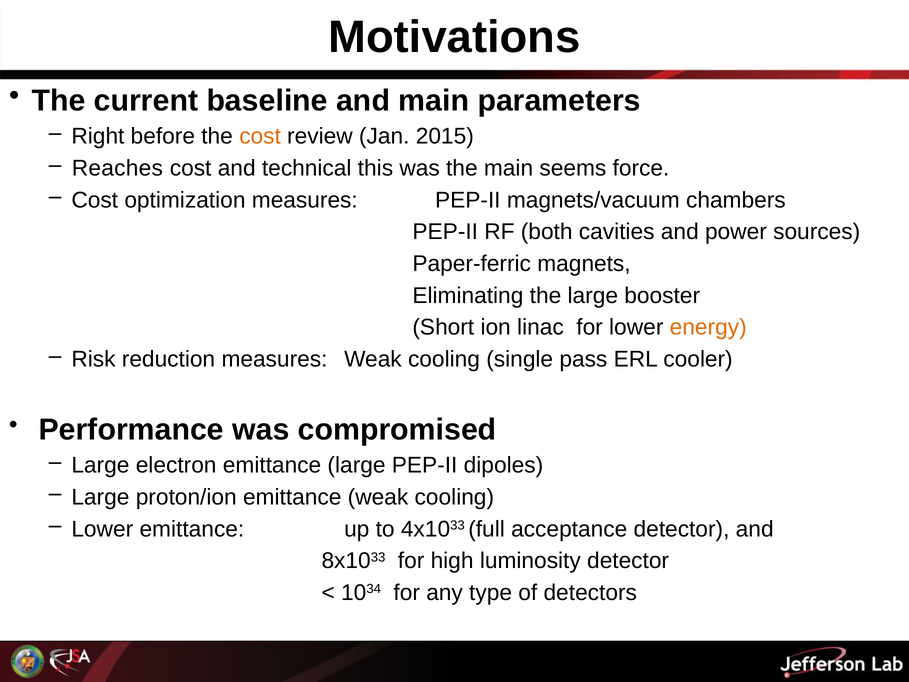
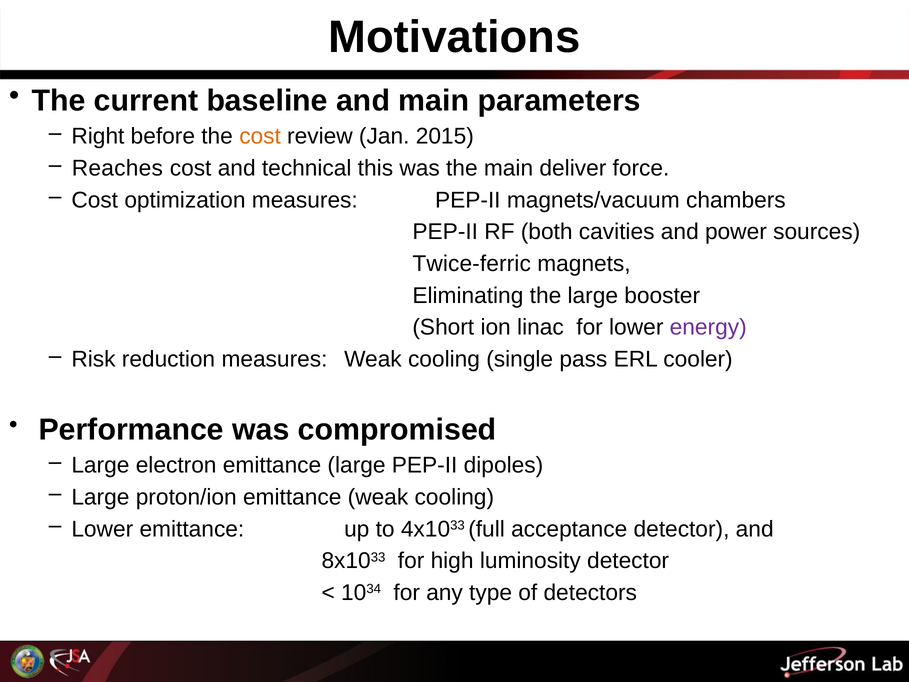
seems: seems -> deliver (573, 168)
Paper-ferric: Paper-ferric -> Twice-ferric (472, 264)
energy colour: orange -> purple (708, 327)
